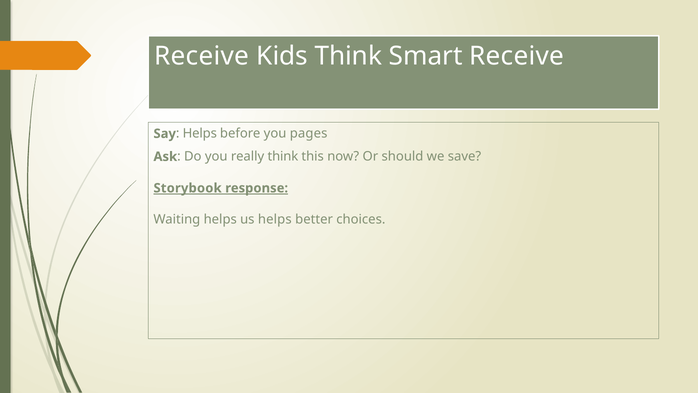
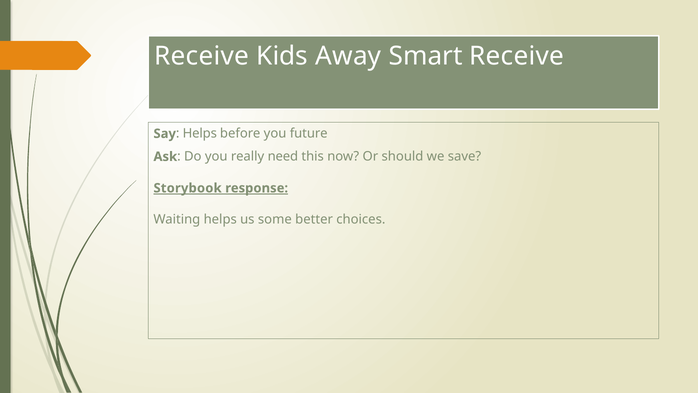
Kids Think: Think -> Away (348, 56)
pages: pages -> future (309, 134)
really think: think -> need (283, 157)
us helps: helps -> some (275, 219)
